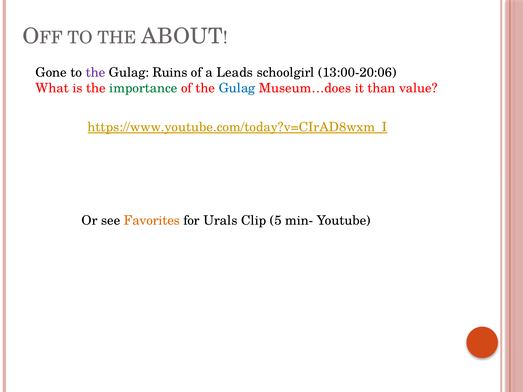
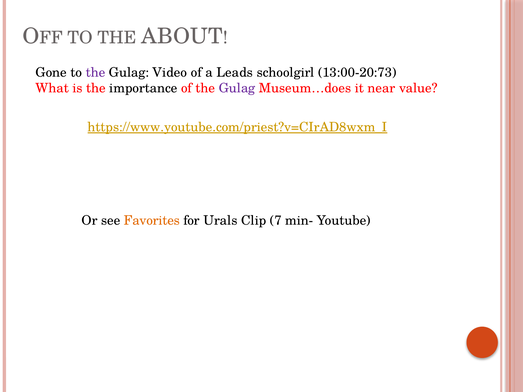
Ruins: Ruins -> Video (170, 73)
13:00-20:06: 13:00-20:06 -> 13:00-20:73 (357, 73)
importance colour: green -> black (143, 88)
Gulag colour: blue -> purple (237, 88)
than: than -> near (381, 88)
https://www.youtube.com/today?v=CIrAD8wxm_I: https://www.youtube.com/today?v=CIrAD8wxm_I -> https://www.youtube.com/priest?v=CIrAD8wxm_I (237, 127)
5: 5 -> 7 (276, 221)
